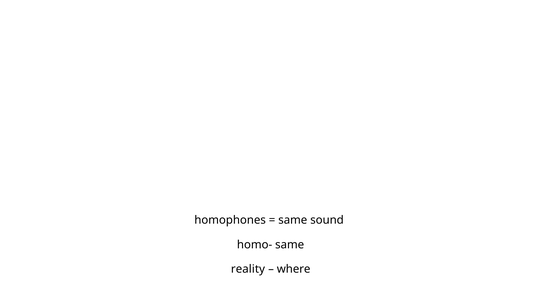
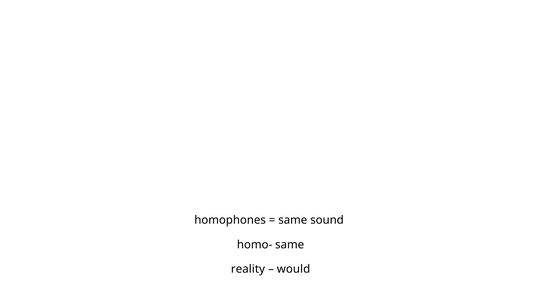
where: where -> would (294, 269)
